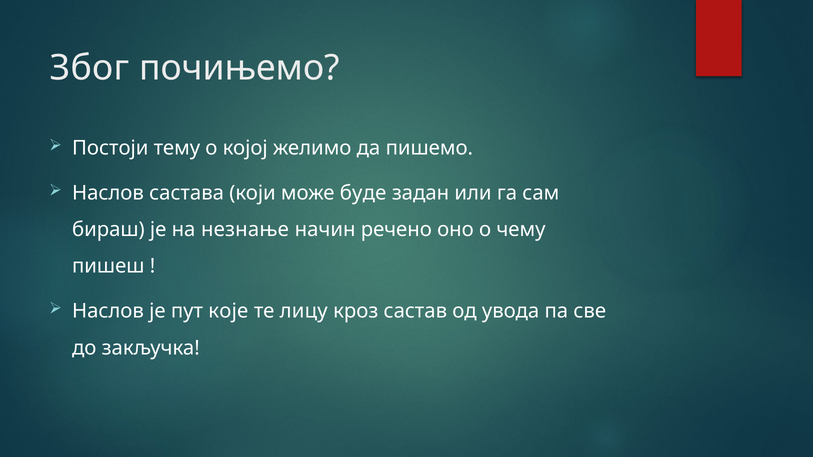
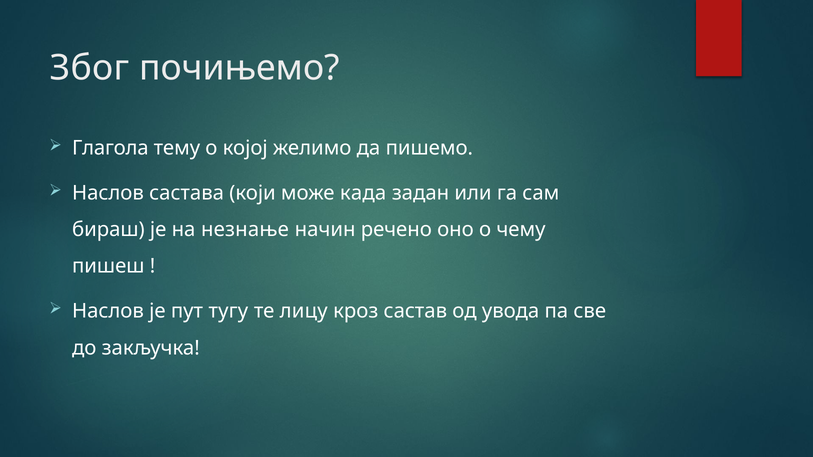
Постоји: Постоји -> Глагола (110, 148)
буде: буде -> када (363, 193)
које: које -> тугу (228, 311)
